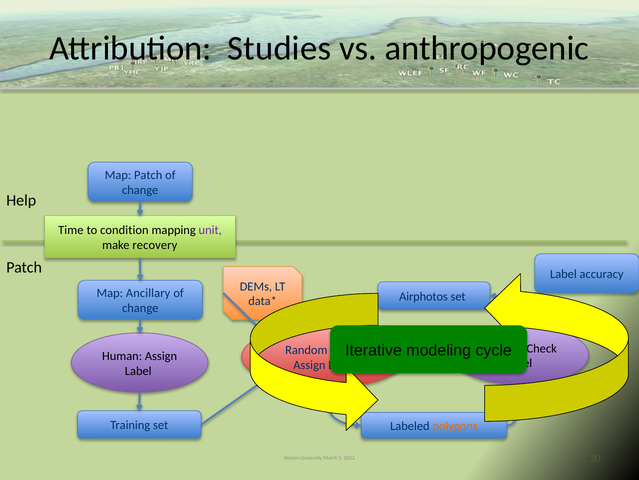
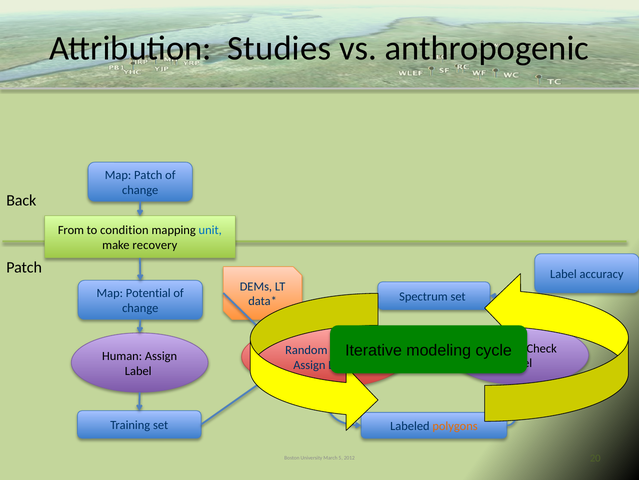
Help: Help -> Back (21, 200)
Time: Time -> From (71, 230)
unit colour: purple -> blue (210, 230)
Ancillary: Ancillary -> Potential (148, 293)
Airphotos: Airphotos -> Spectrum (423, 296)
